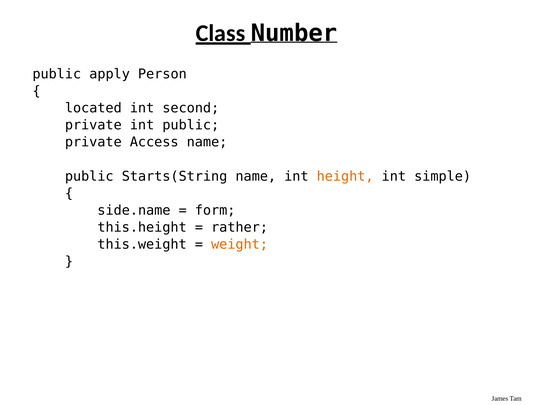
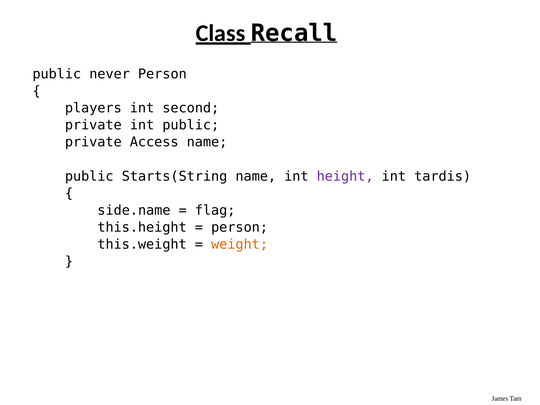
Number: Number -> Recall (294, 33)
apply: apply -> never (110, 74)
located: located -> players (93, 108)
height colour: orange -> purple (345, 176)
simple: simple -> tardis (443, 176)
form: form -> flag (215, 210)
rather: rather -> person (240, 227)
